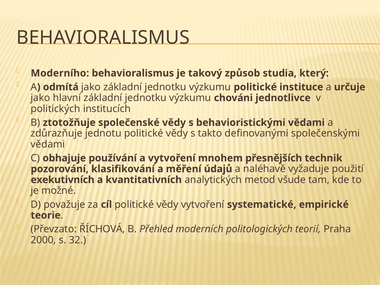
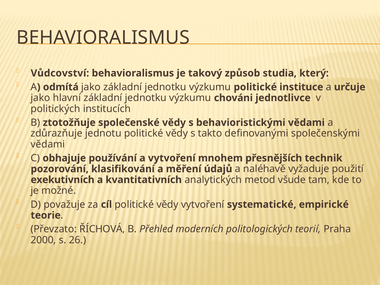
Moderního: Moderního -> Vůdcovství (60, 73)
32: 32 -> 26 (77, 240)
